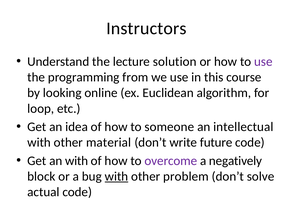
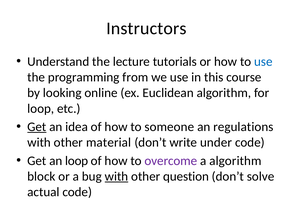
solution: solution -> tutorials (175, 61)
use colour: purple -> blue (263, 61)
Get underline: none -> present (37, 127)
intellectual: intellectual -> regulations (243, 127)
future: future -> under (216, 142)
an with: with -> loop (77, 161)
a negatively: negatively -> algorithm (235, 161)
problem: problem -> question (186, 176)
